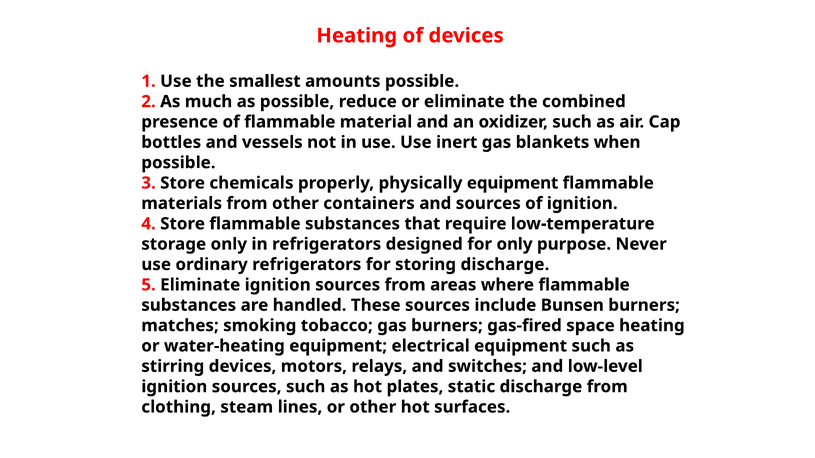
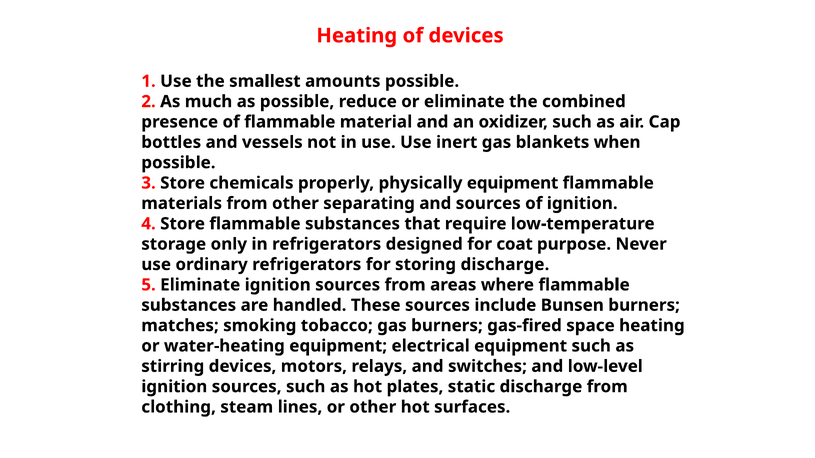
containers: containers -> separating (369, 204)
for only: only -> coat (515, 244)
